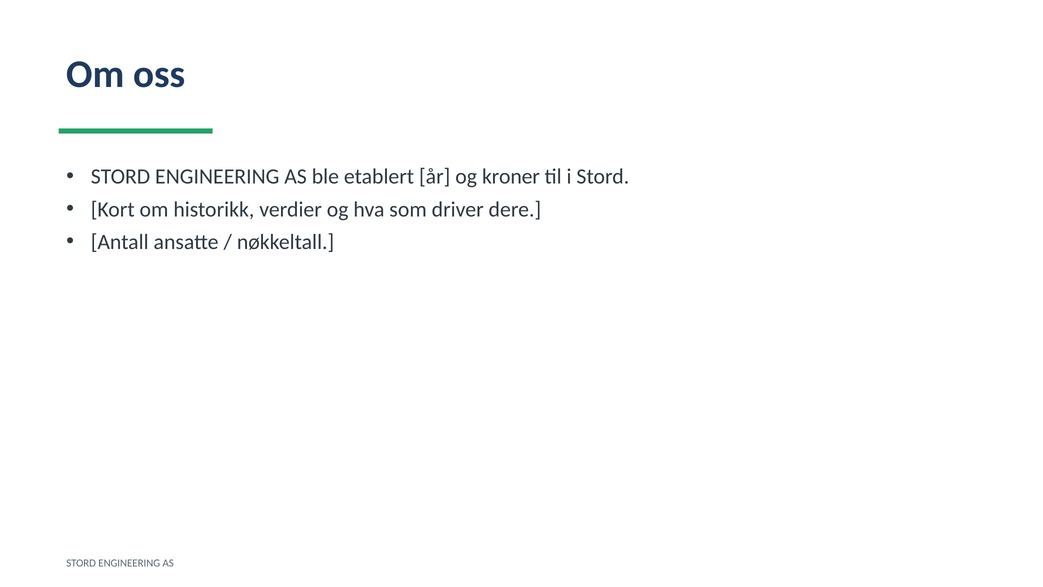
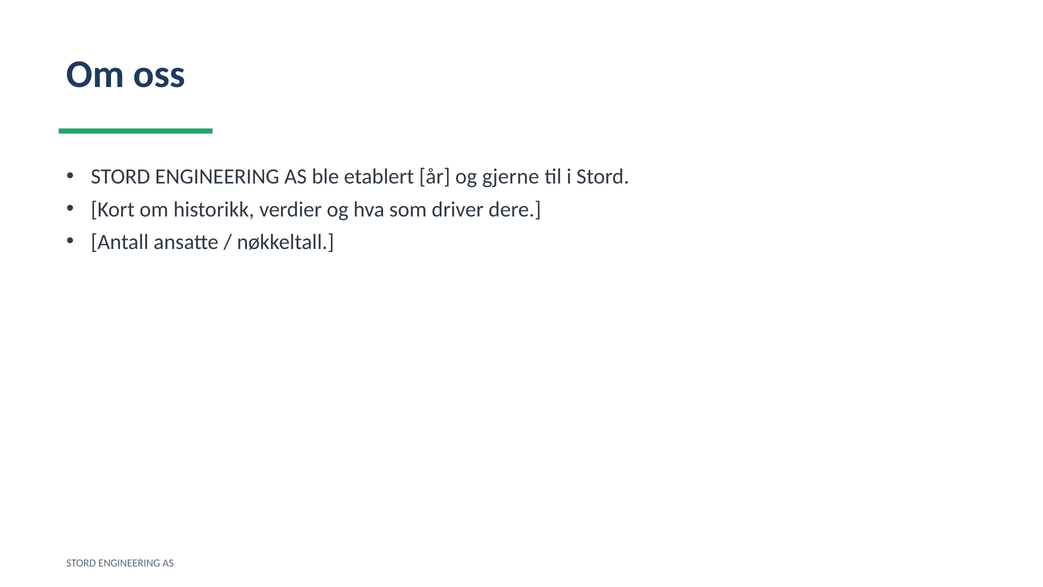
kroner: kroner -> gjerne (511, 177)
